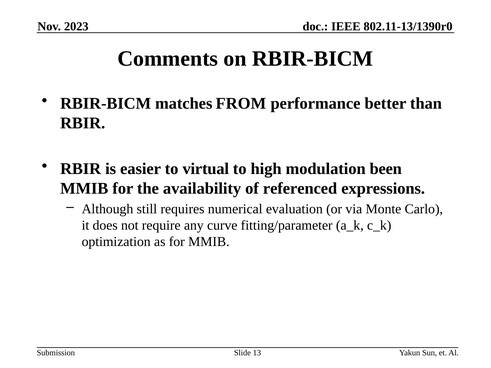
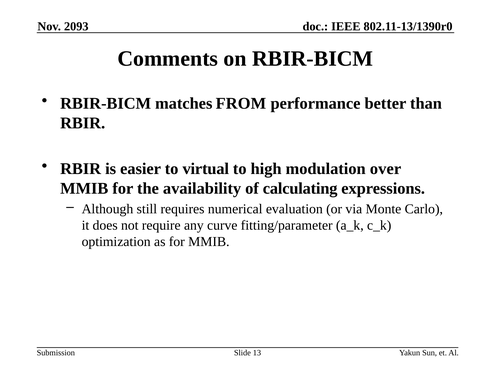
2023: 2023 -> 2093 (76, 26)
been: been -> over (386, 169)
referenced: referenced -> calculating (300, 189)
